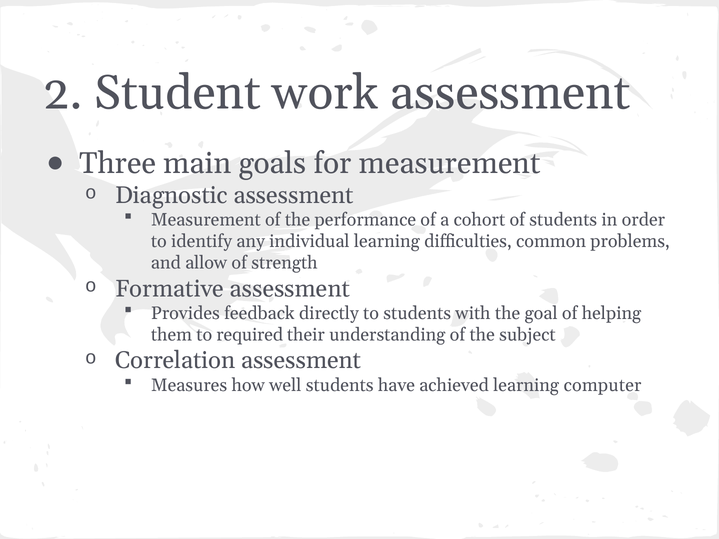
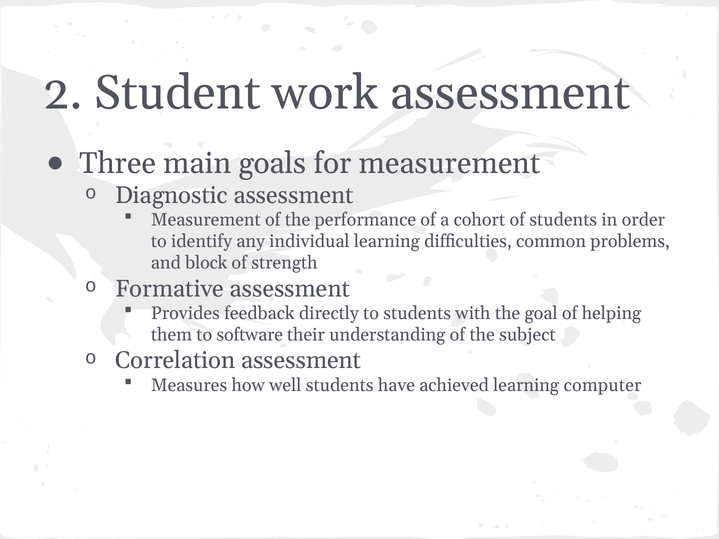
allow: allow -> block (206, 263)
required: required -> software (250, 335)
